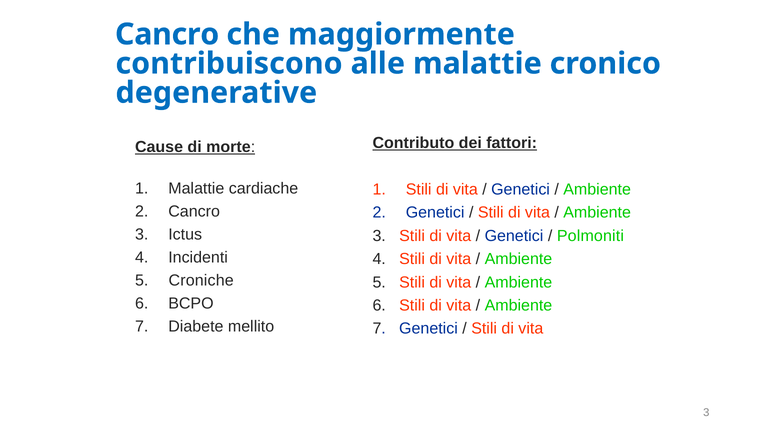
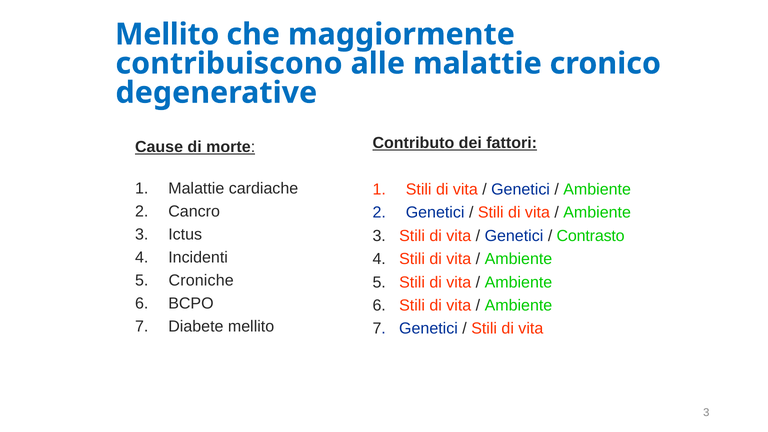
Cancro: Cancro -> Mellito (167, 34)
Polmoniti: Polmoniti -> Contrasto (591, 236)
